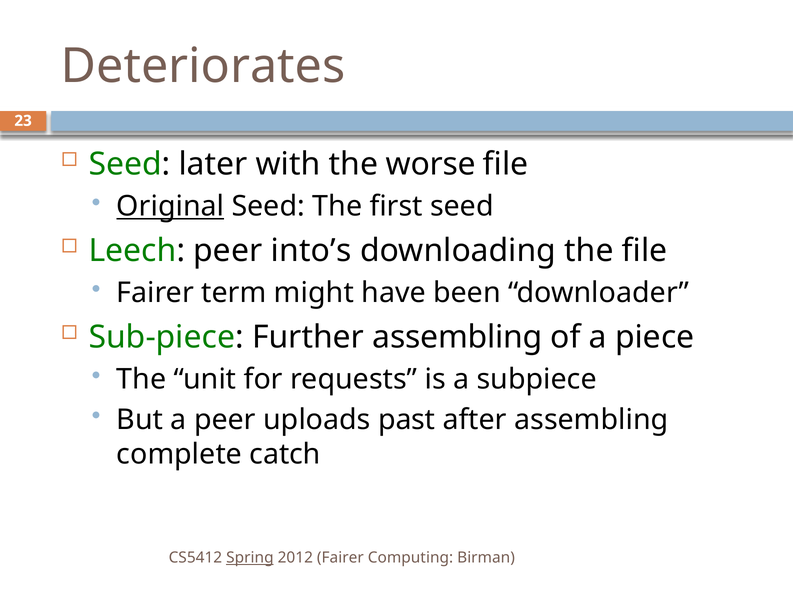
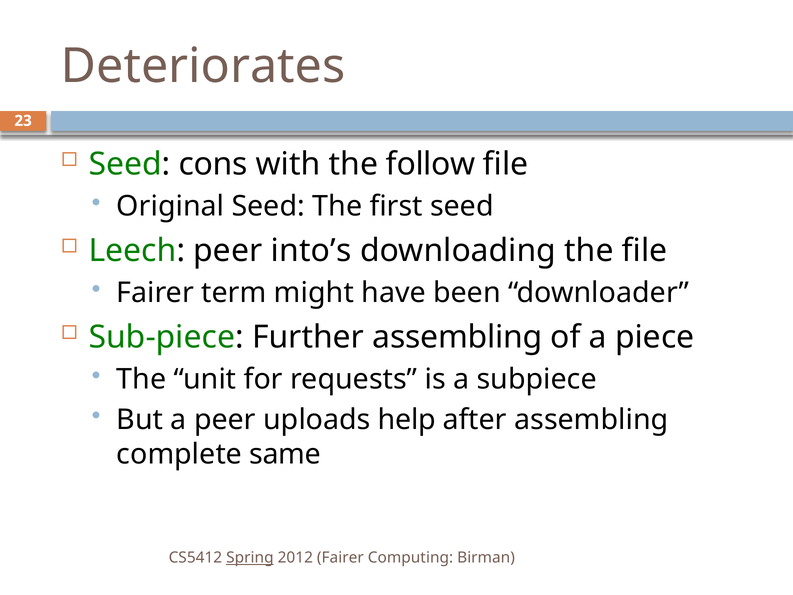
later: later -> cons (213, 164)
worse: worse -> follow (431, 164)
Original underline: present -> none (170, 206)
past: past -> help (407, 420)
catch: catch -> same (285, 454)
